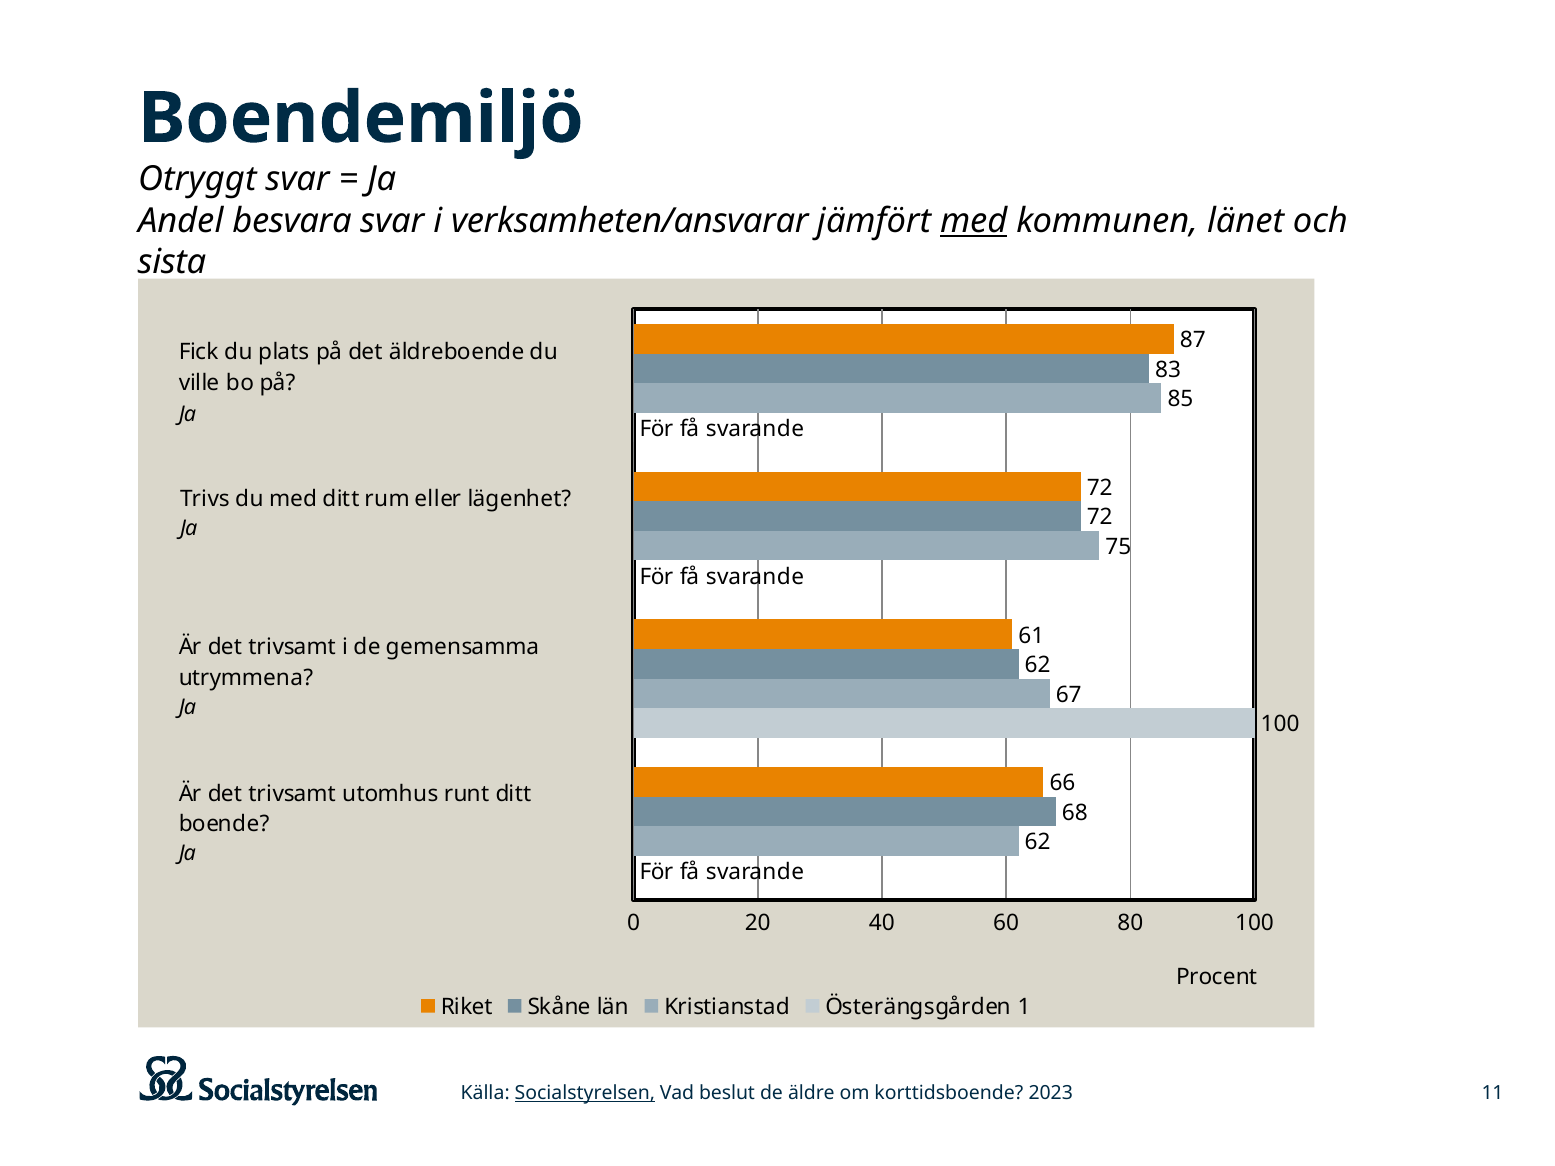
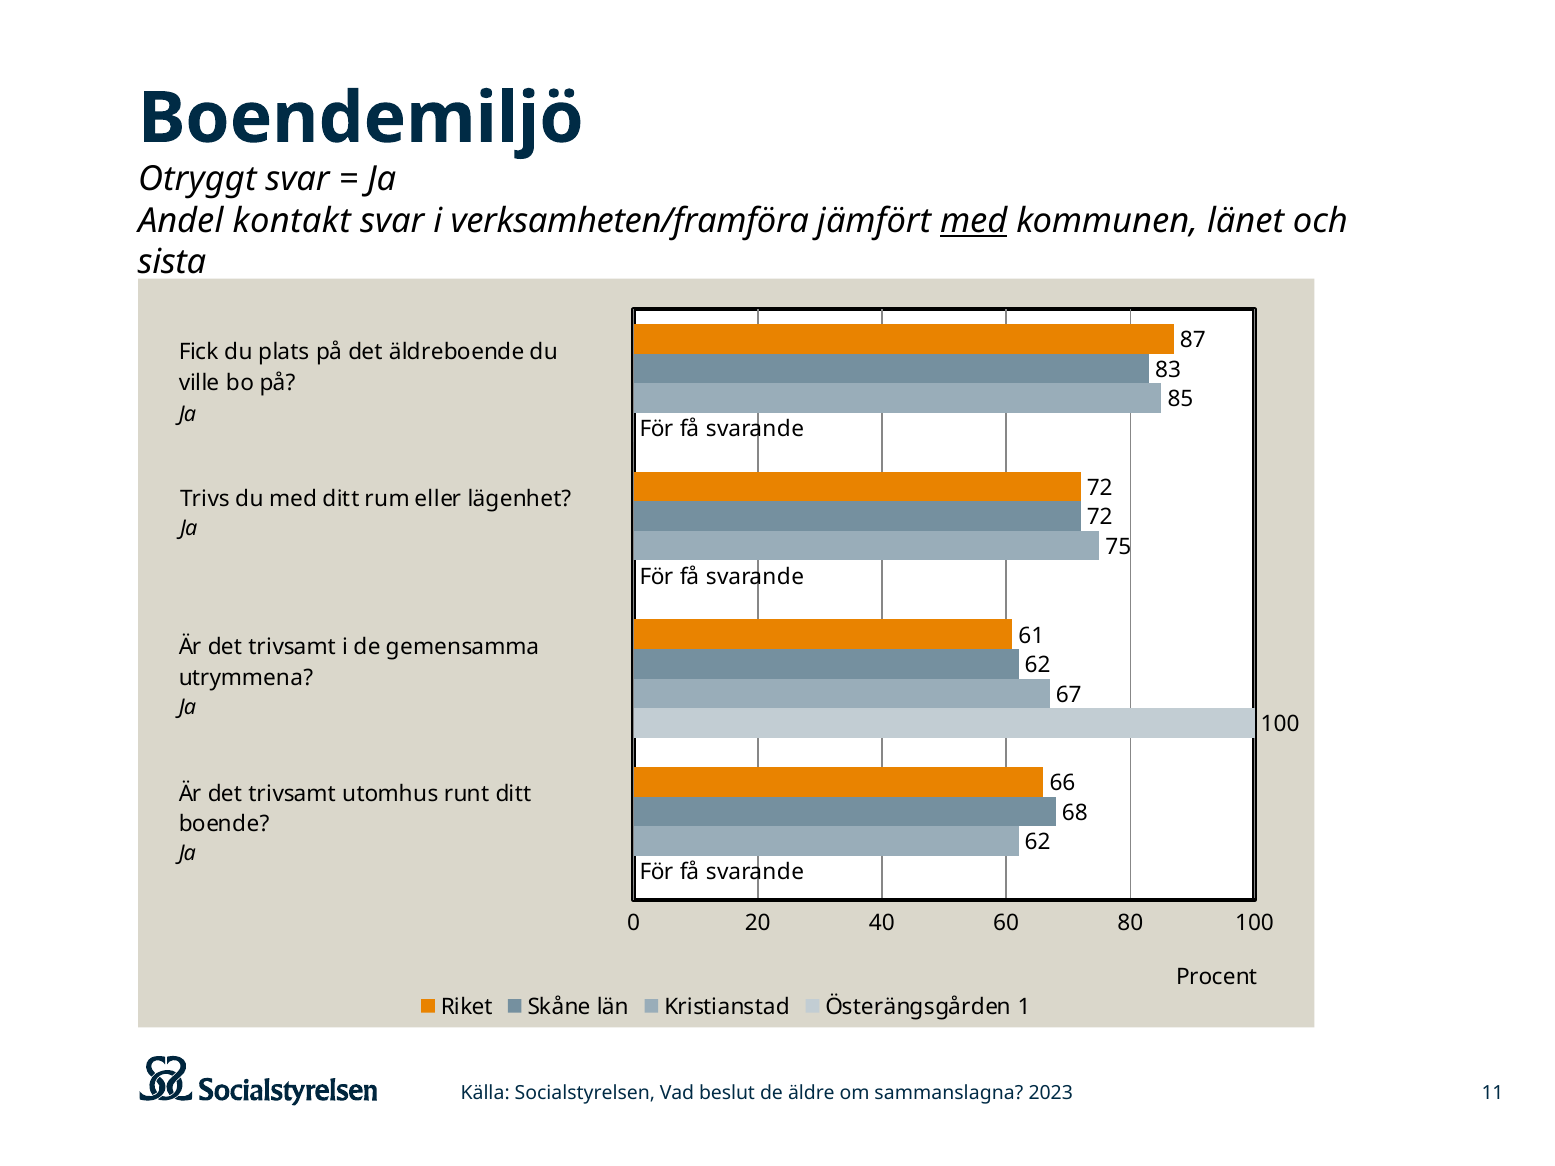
besvara: besvara -> kontakt (292, 221)
verksamheten/ansvarar: verksamheten/ansvarar -> verksamheten/framföra (630, 221)
Socialstyrelsen underline: present -> none (585, 1093)
korttidsboende: korttidsboende -> sammanslagna (949, 1093)
